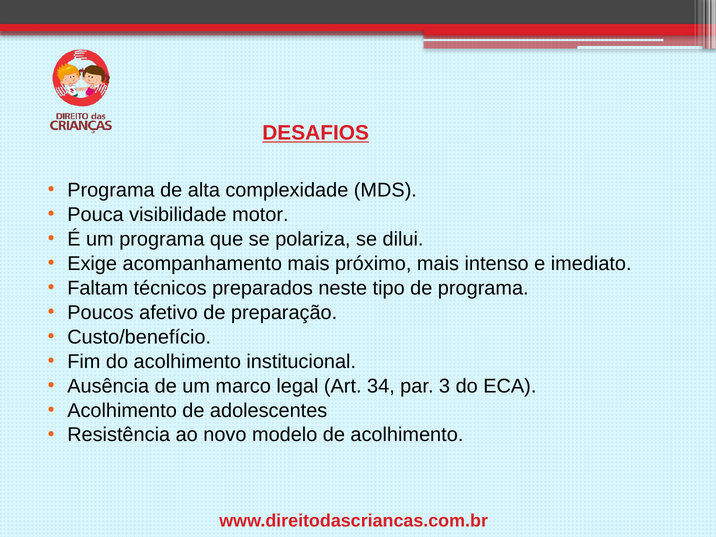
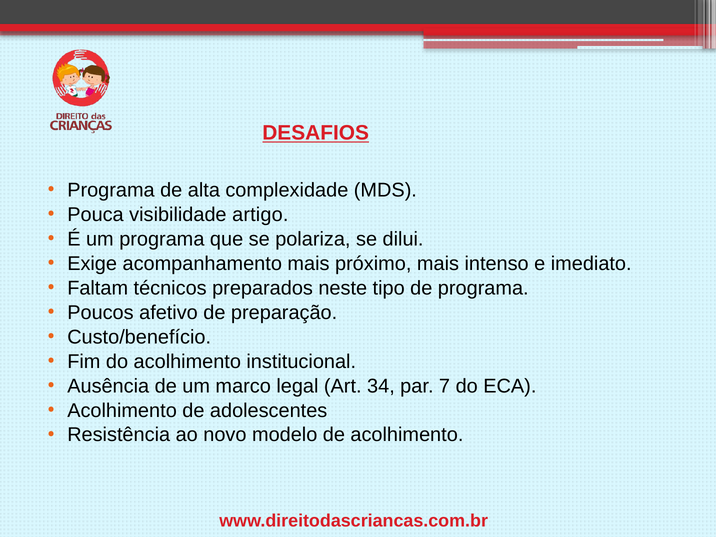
motor: motor -> artigo (260, 215)
3: 3 -> 7 (445, 386)
